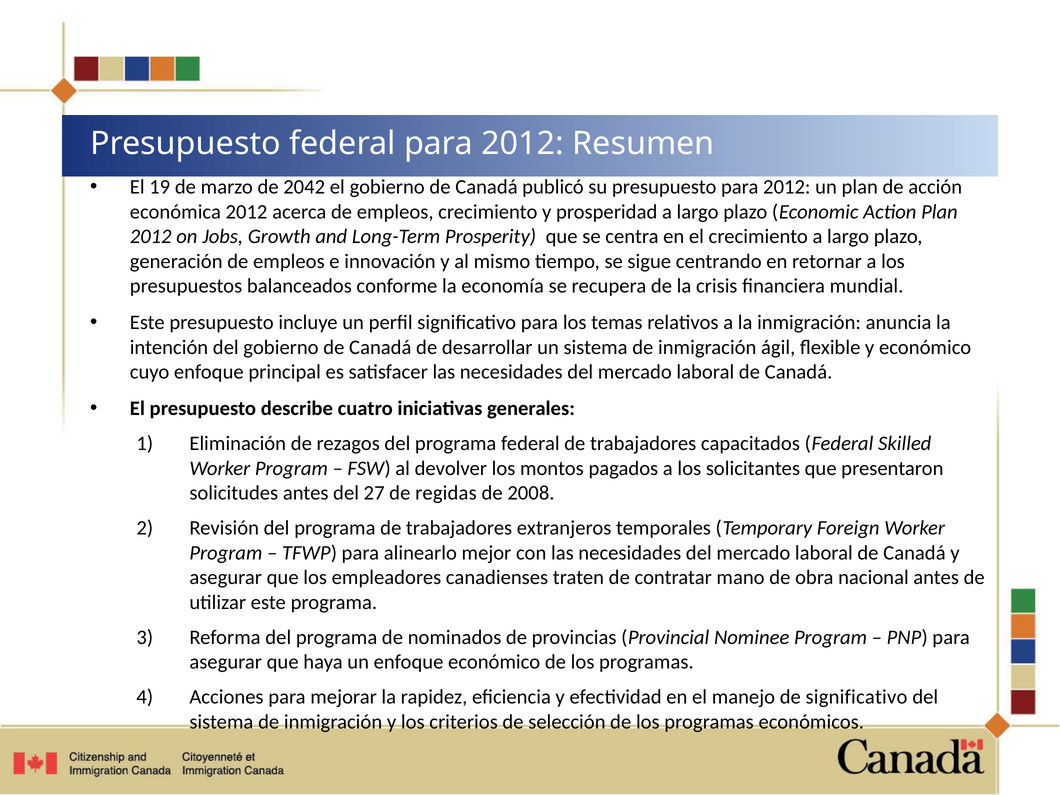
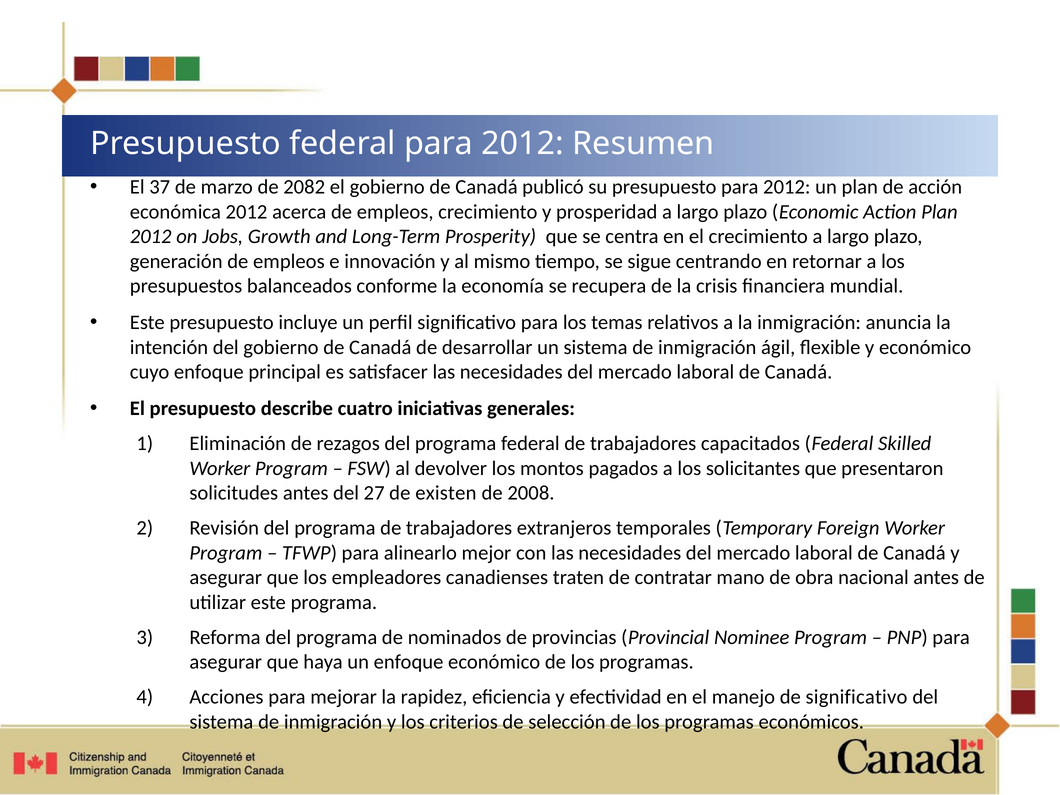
19: 19 -> 37 (160, 187)
2042: 2042 -> 2082 (304, 187)
regidas: regidas -> existen (446, 493)
